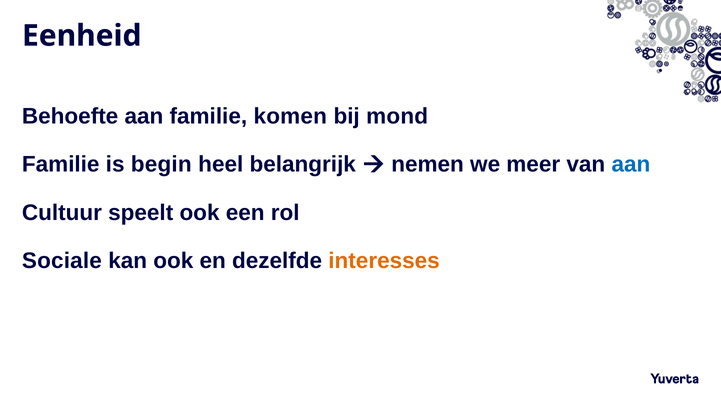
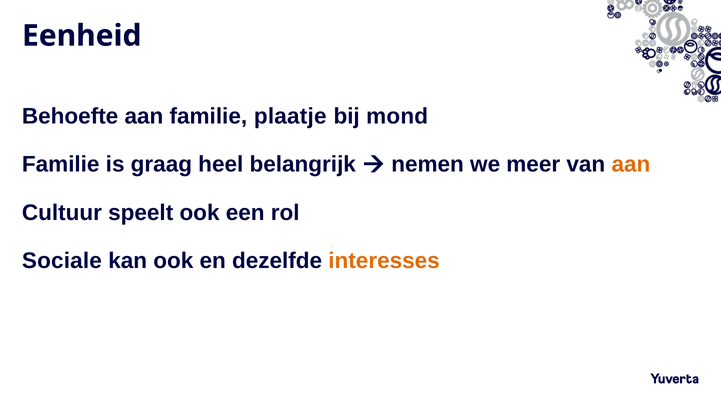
komen: komen -> plaatje (290, 116)
begin: begin -> graag (161, 164)
aan colour: blue -> orange (631, 164)
